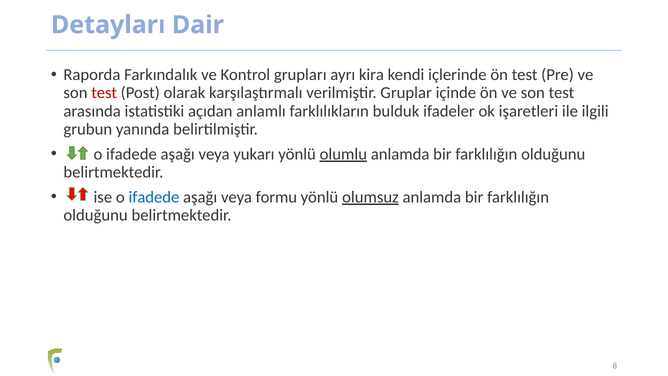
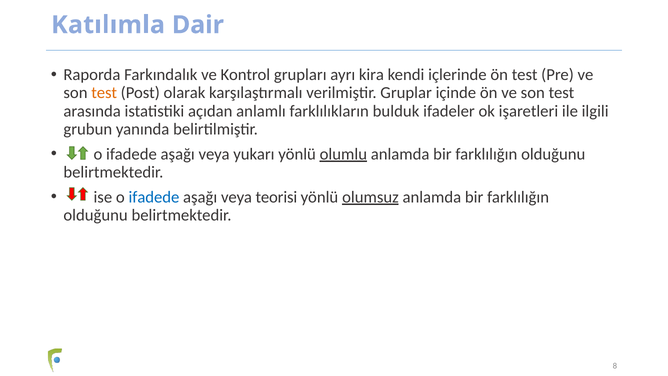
Detayları: Detayları -> Katılımla (108, 25)
test colour: red -> orange (104, 93)
formu: formu -> teorisi (276, 197)
